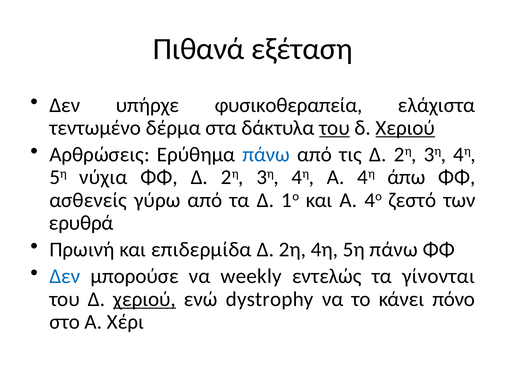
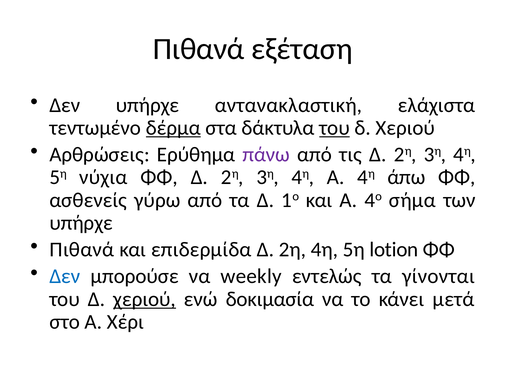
φυσικοθεραπεία: φυσικοθεραπεία -> αντανακλαστική (288, 105)
δέρμα underline: none -> present (173, 128)
Χεριού underline: present -> none (405, 128)
πάνω colour: blue -> purple (266, 155)
ζεστό: ζεστό -> σήμα (412, 200)
ερυθρά: ερυθρά -> υπήρχε (81, 223)
Πρωινή: Πρωινή -> Πιθανά (82, 250)
5η πάνω: πάνω -> lotion (394, 250)
dystrophy: dystrophy -> δοκιμασία (270, 299)
πόνο: πόνο -> μετά (454, 299)
